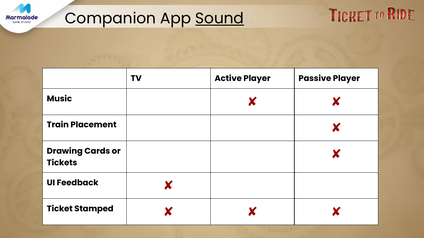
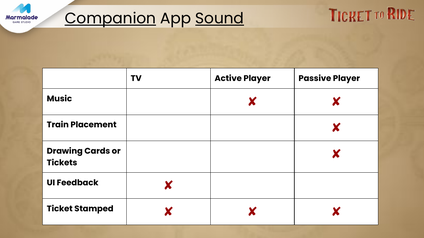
Companion underline: none -> present (110, 19)
